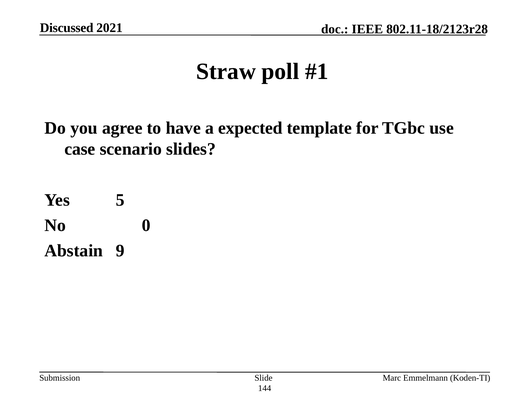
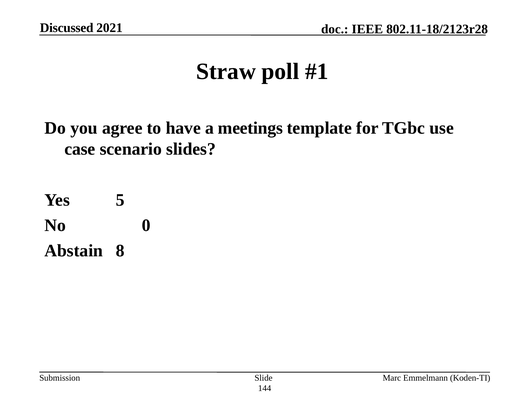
expected: expected -> meetings (250, 128)
9: 9 -> 8 (120, 251)
